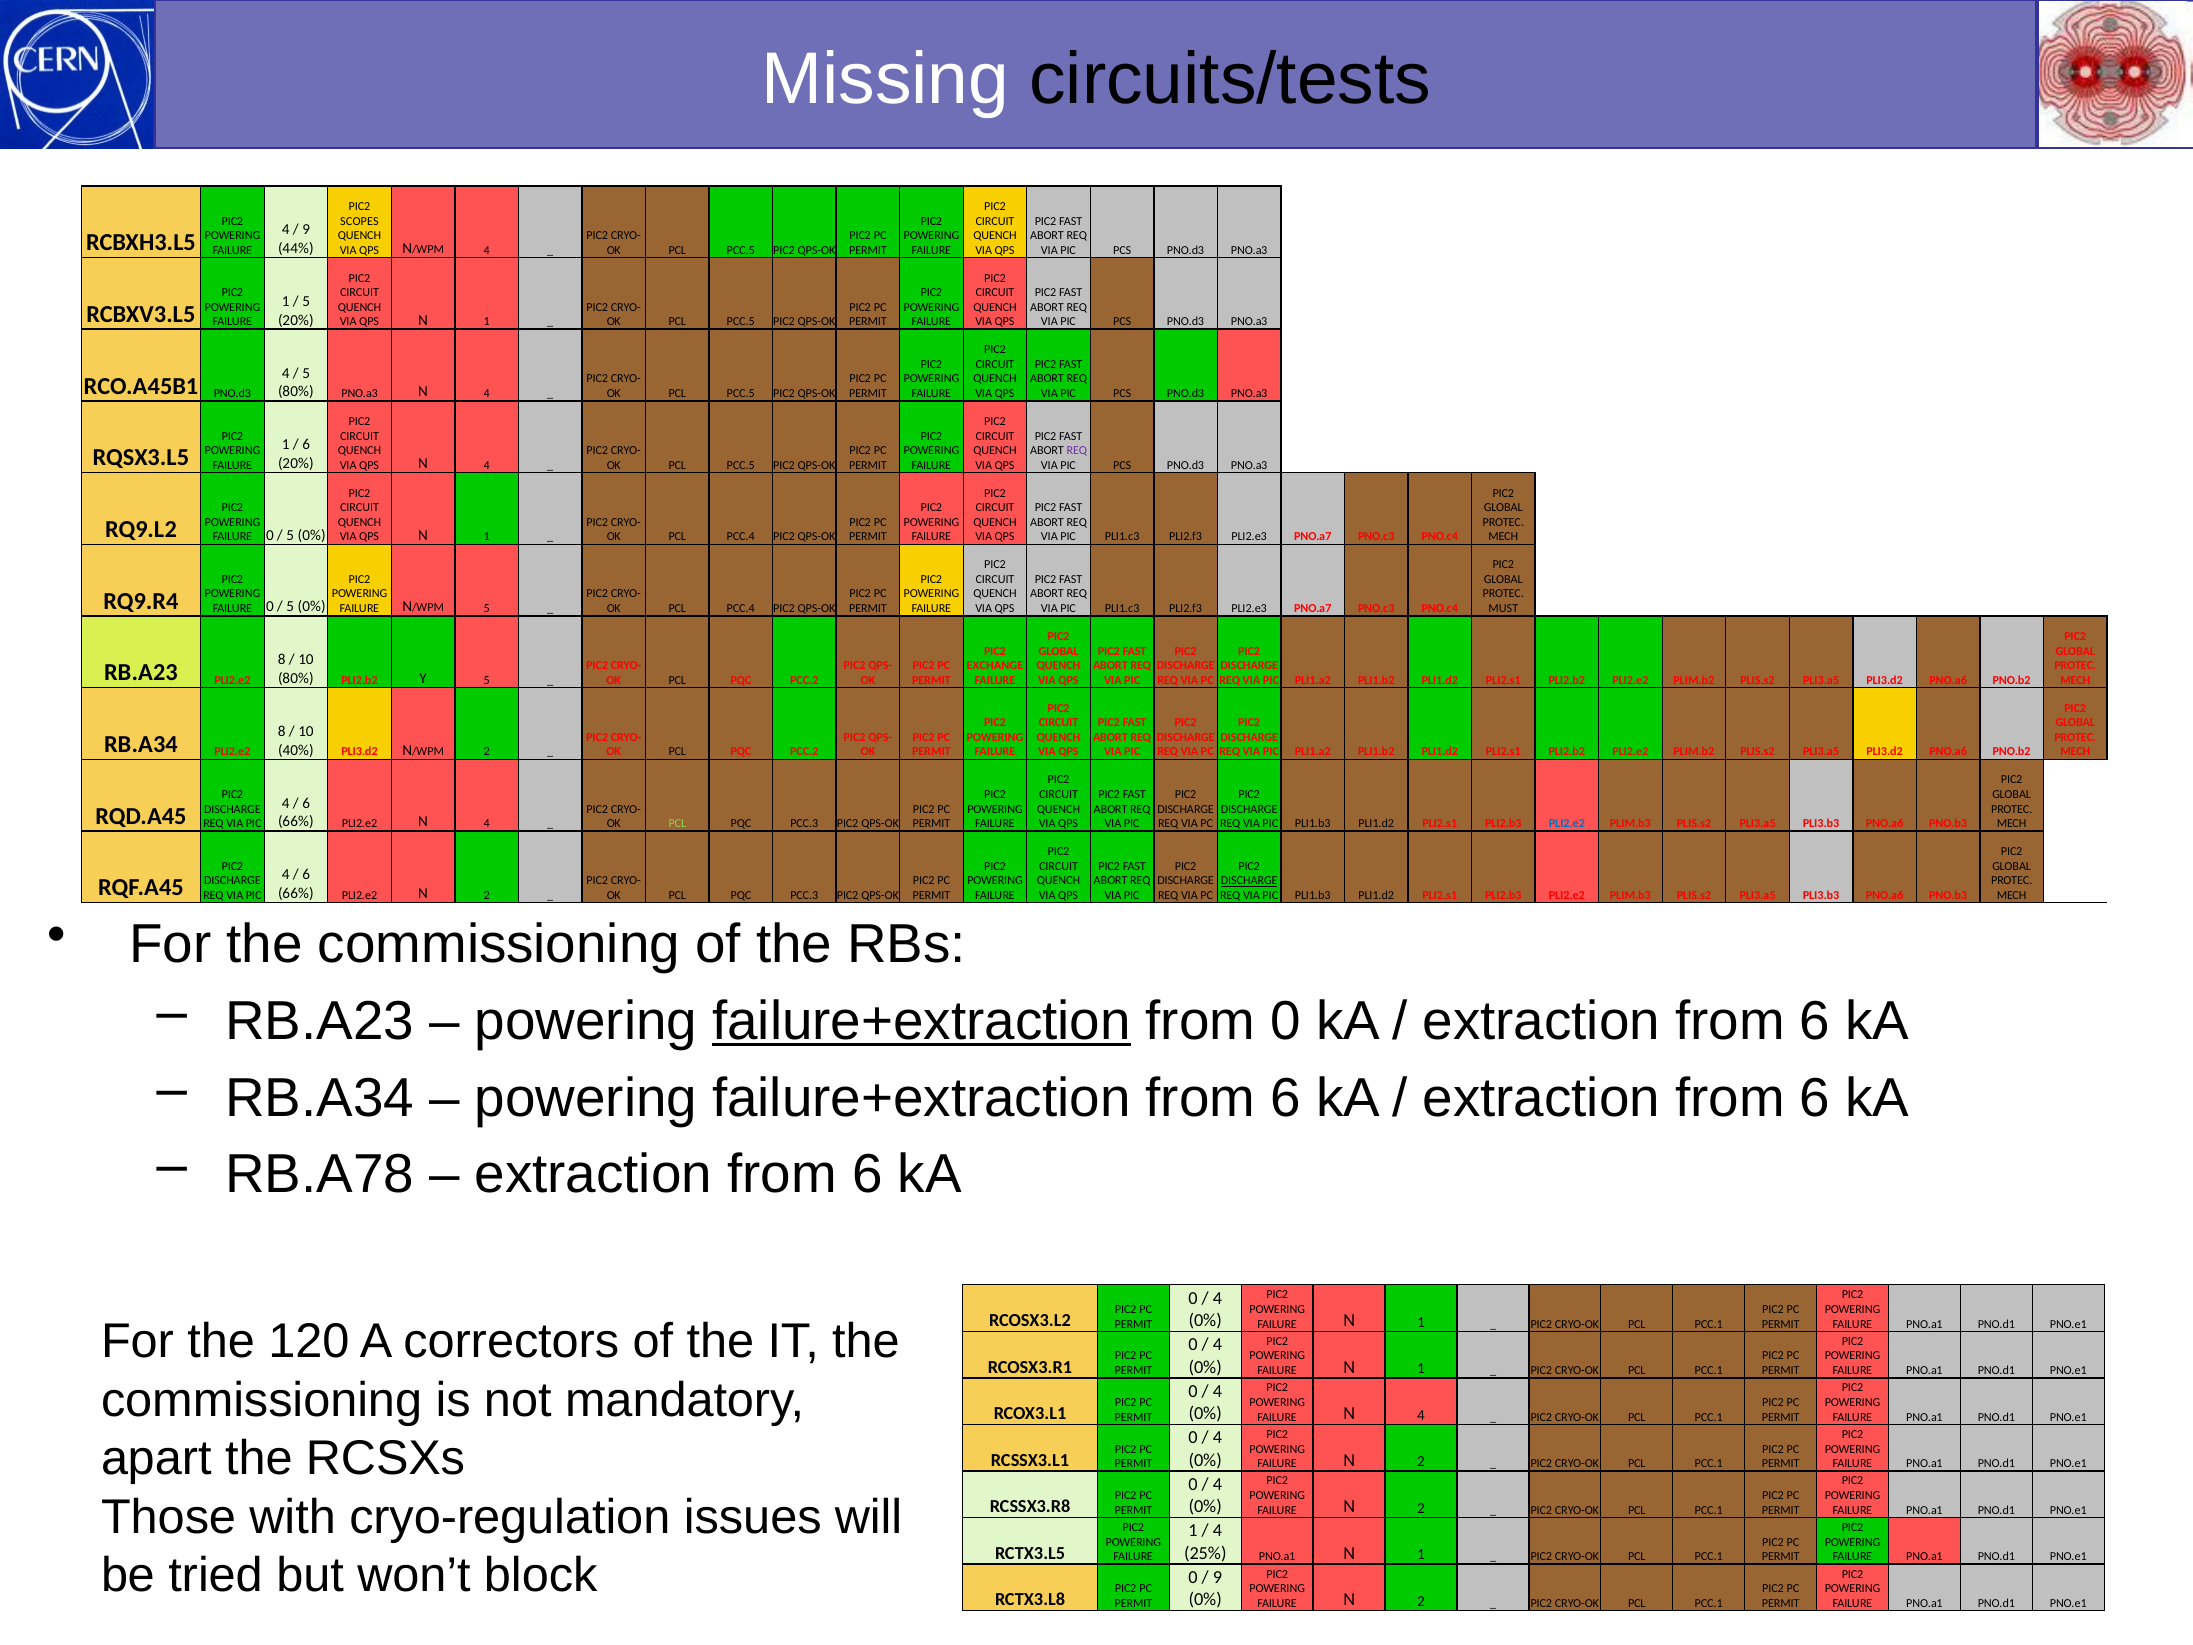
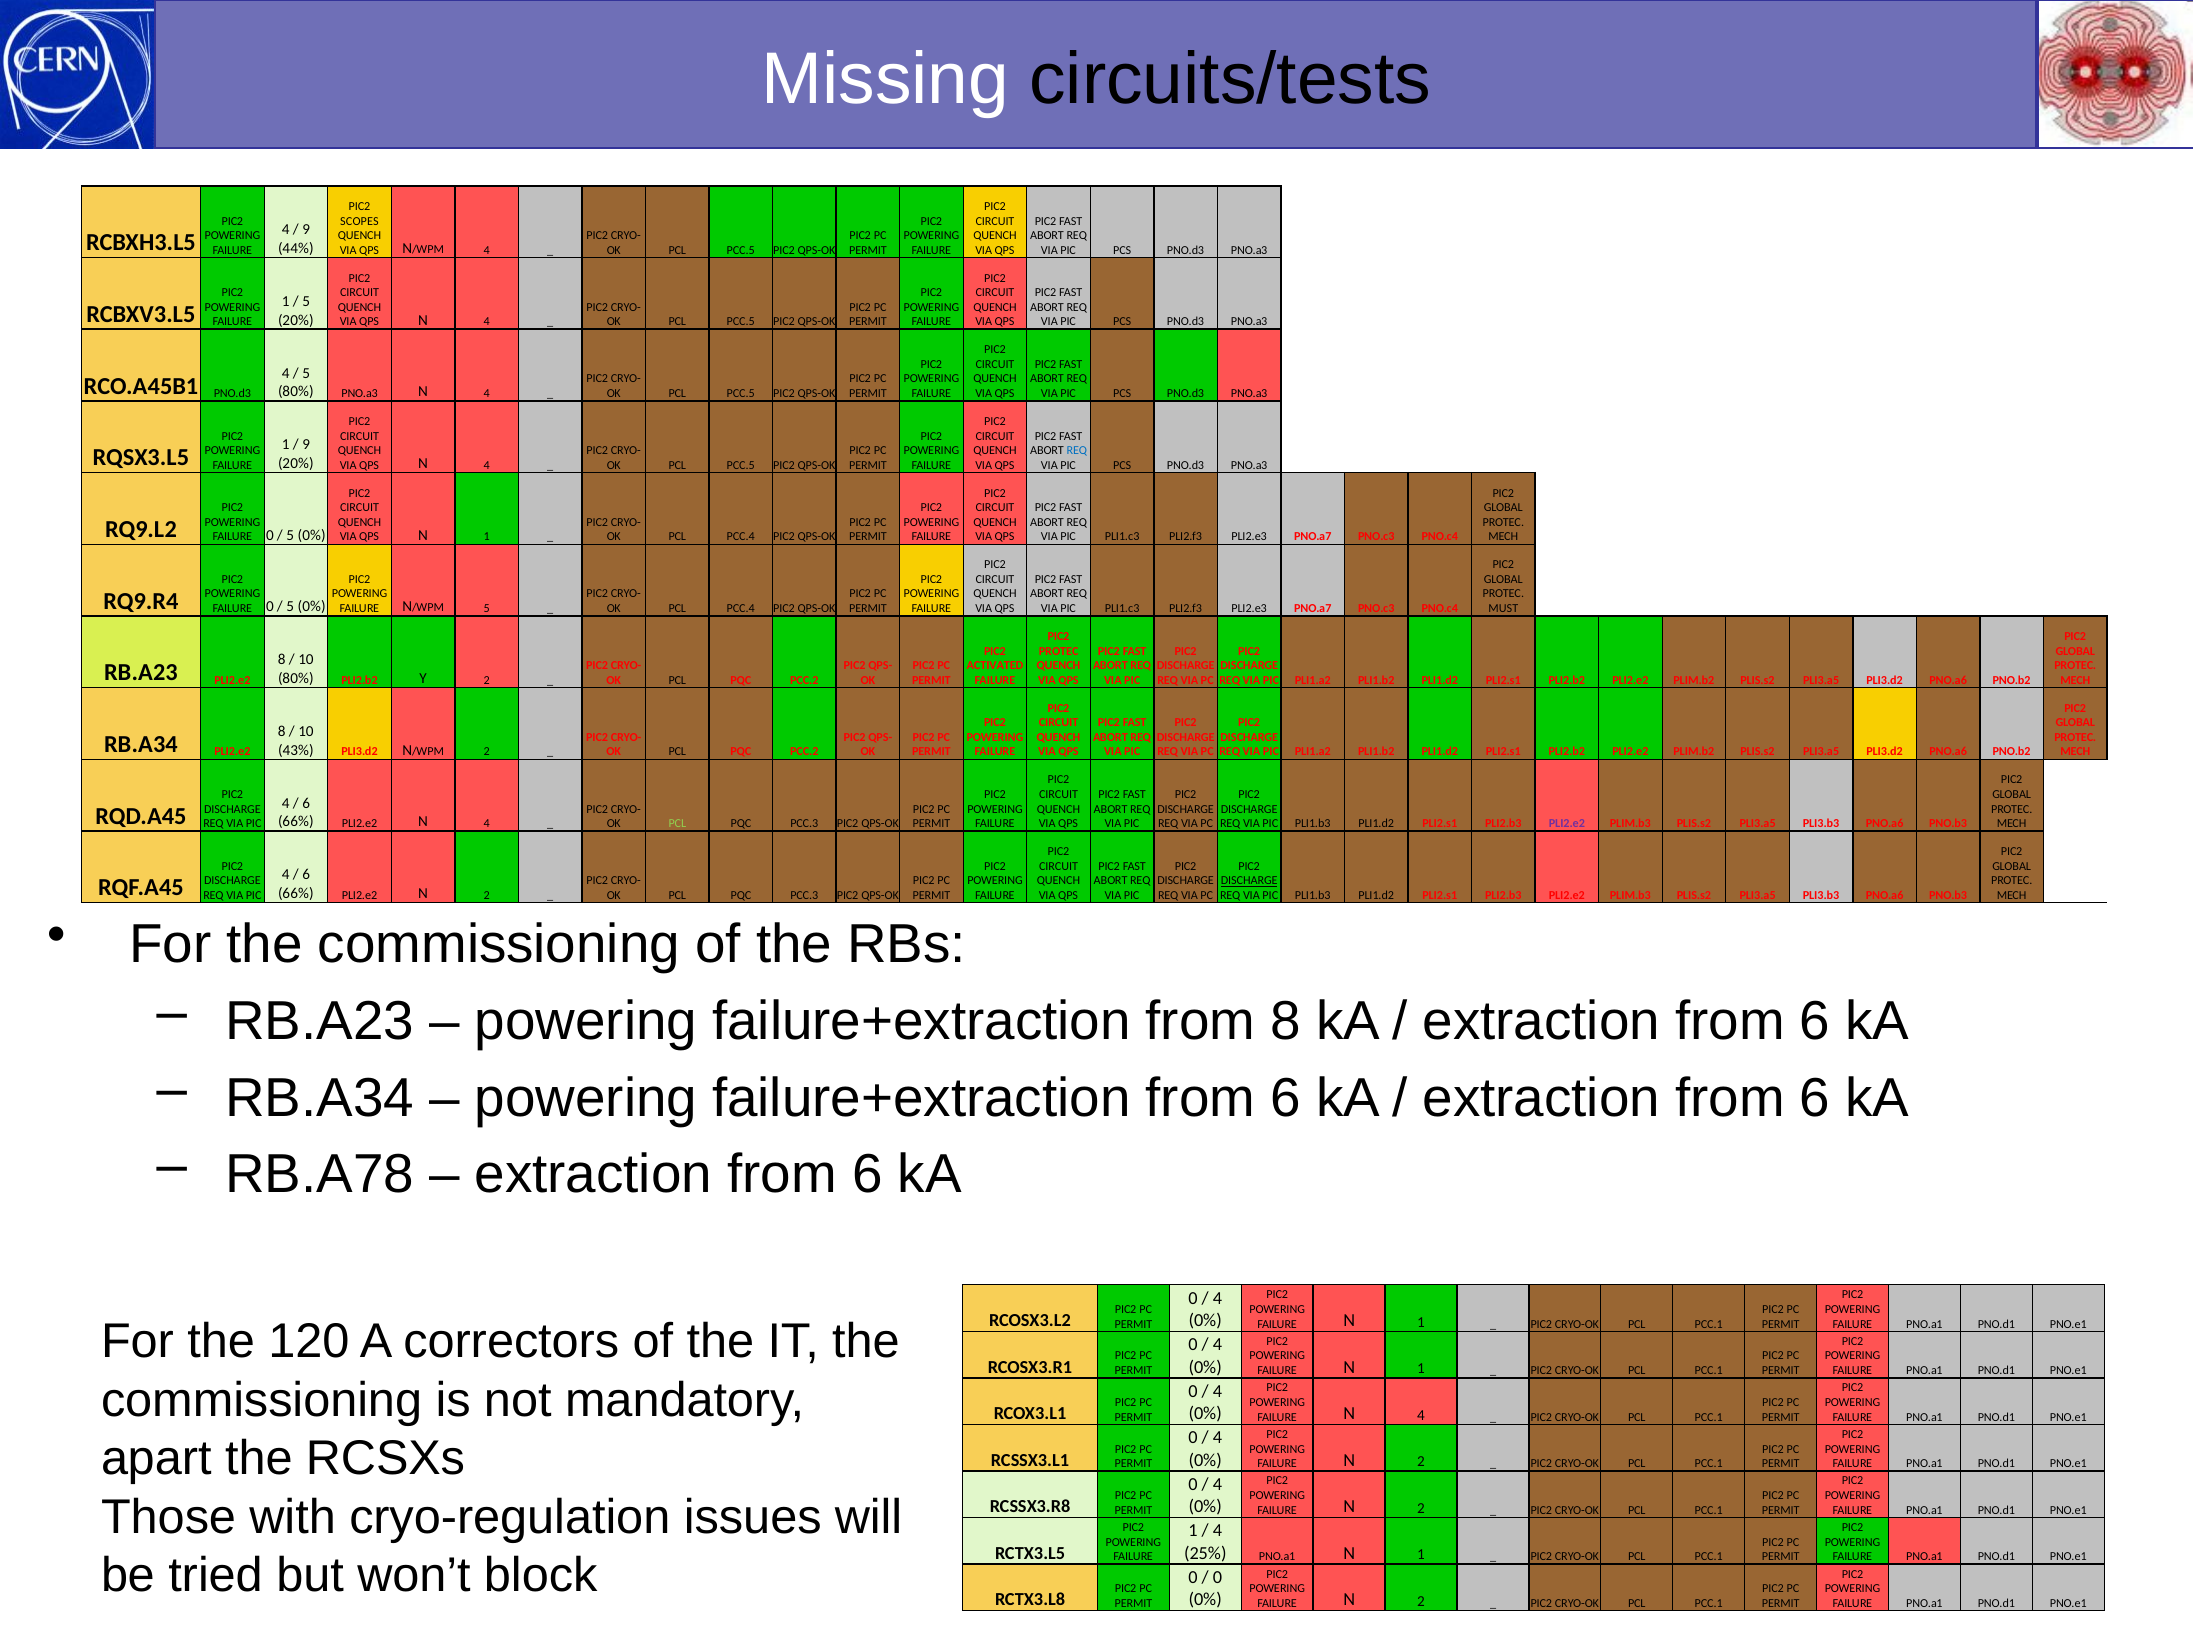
1: 1 -> 4 (487, 322)
6: 6 -> 9 (306, 445)
REQ colour: purple -> blue (1077, 451)
GLOBAL: GLOBAL -> PROTEC (1059, 651)
EXCHANGE: EXCHANGE -> ACTIVATED (995, 666)
Y 5: 5 -> 2 (487, 680)
40%: 40% -> 43% (296, 750)
PLI2.e2 colour: blue -> purple (1567, 823)
failure+extraction underline: present -> none (922, 1021)
from 0: 0 -> 8 (1286, 1021)
9: 9 -> 0 (1218, 1577)
